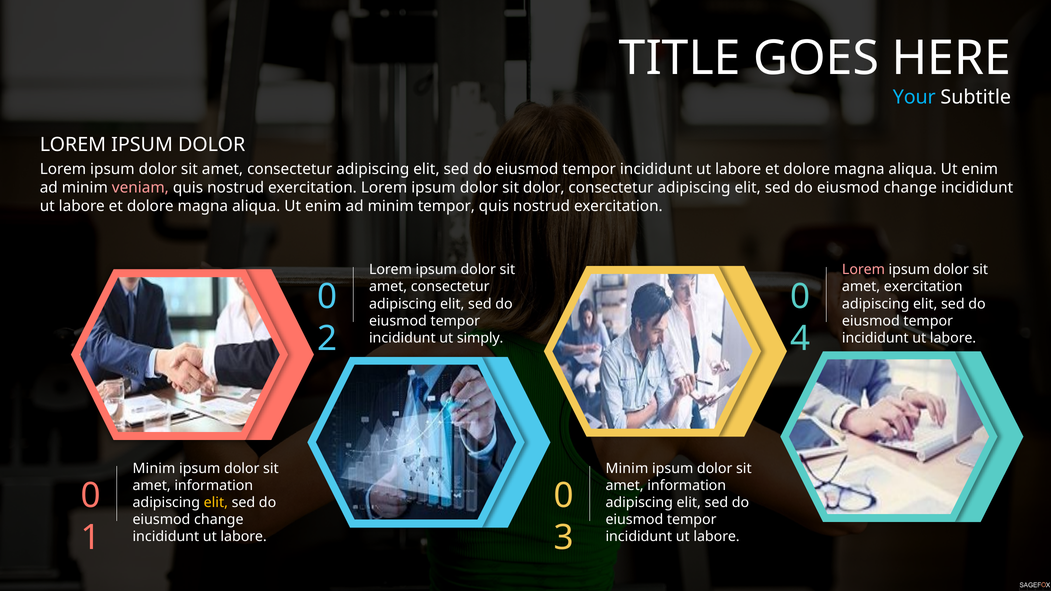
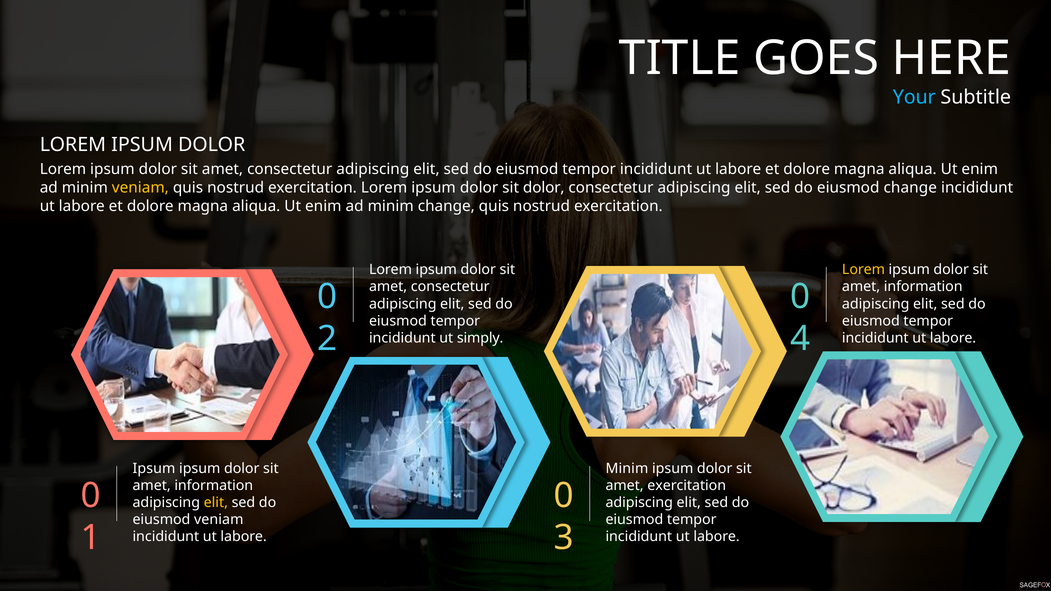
veniam colour: pink -> yellow (140, 188)
minim tempor: tempor -> change (446, 206)
Lorem colour: pink -> yellow (863, 270)
exercitation: exercitation -> information (923, 287)
Minim: Minim -> Ipsum (154, 469)
information: information -> exercitation (687, 486)
change: change -> veniam (219, 520)
